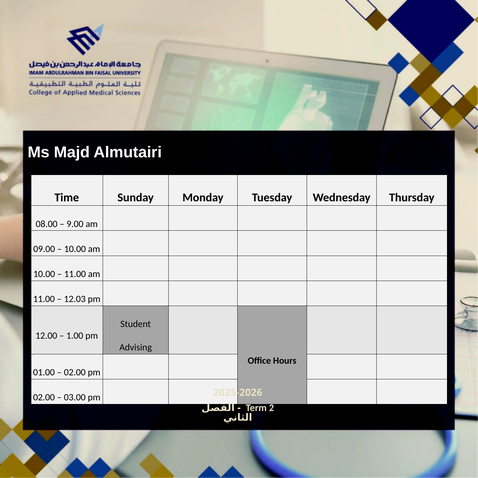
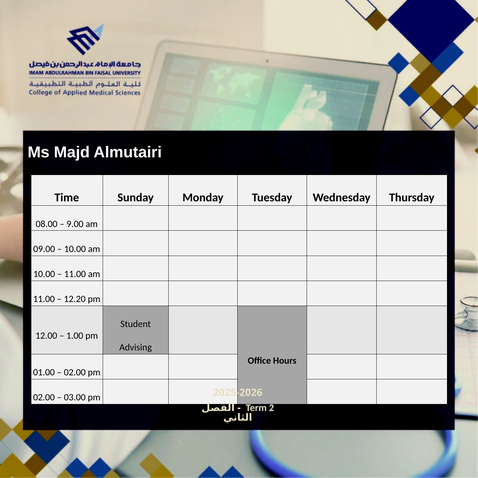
12.03: 12.03 -> 12.20 (75, 299)
